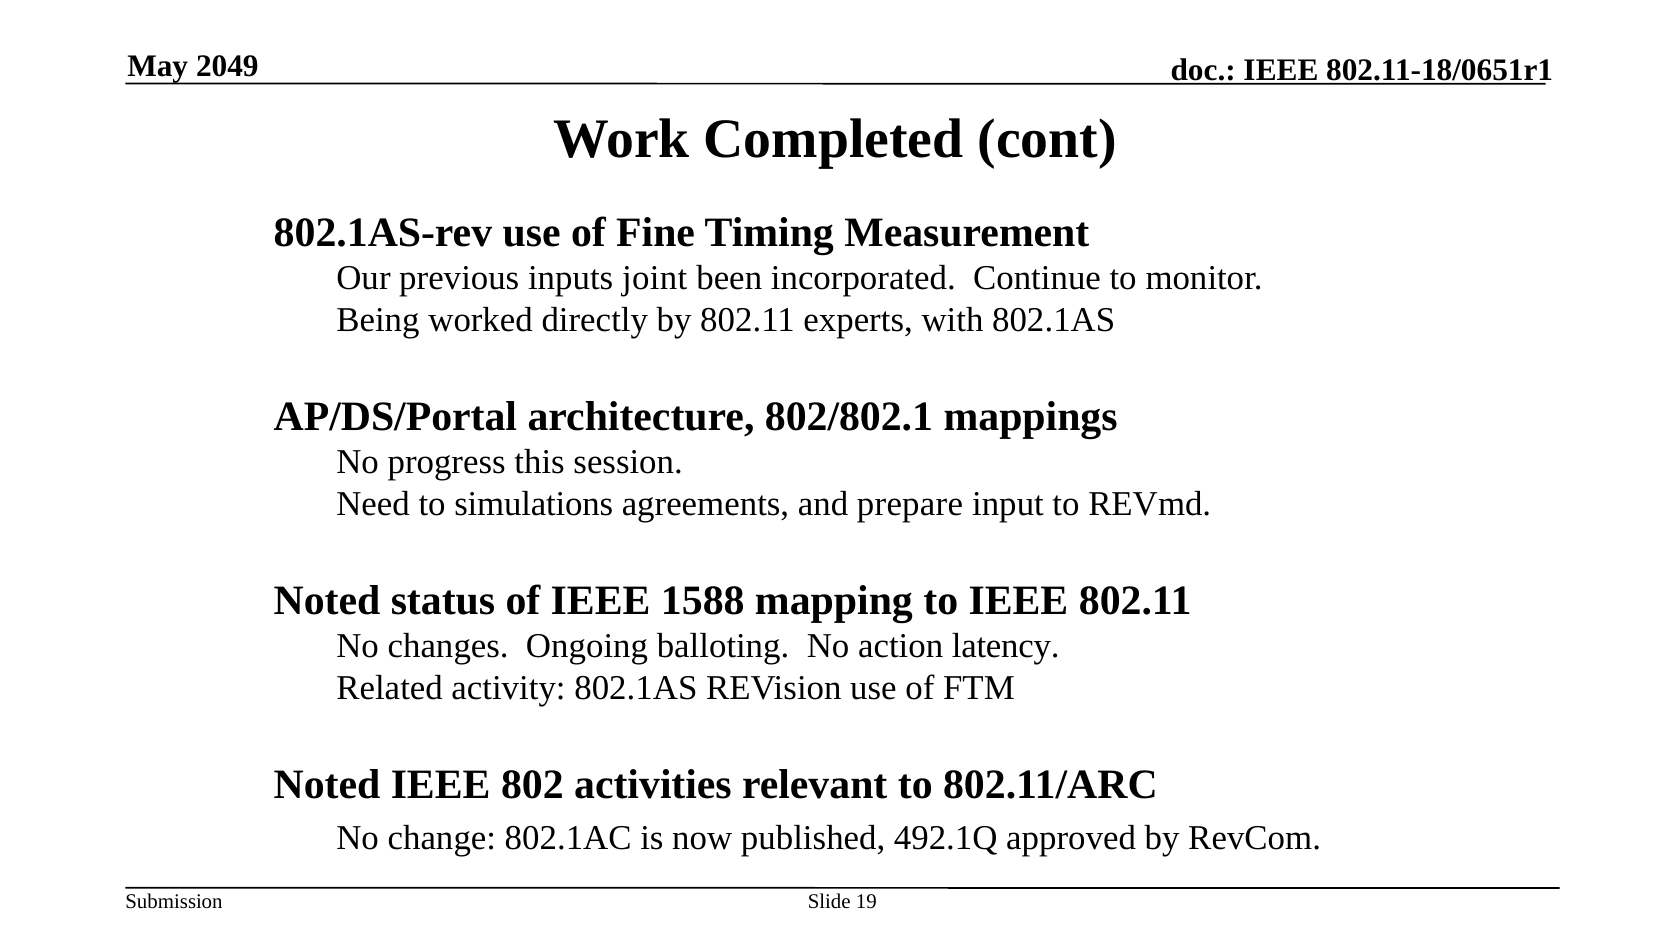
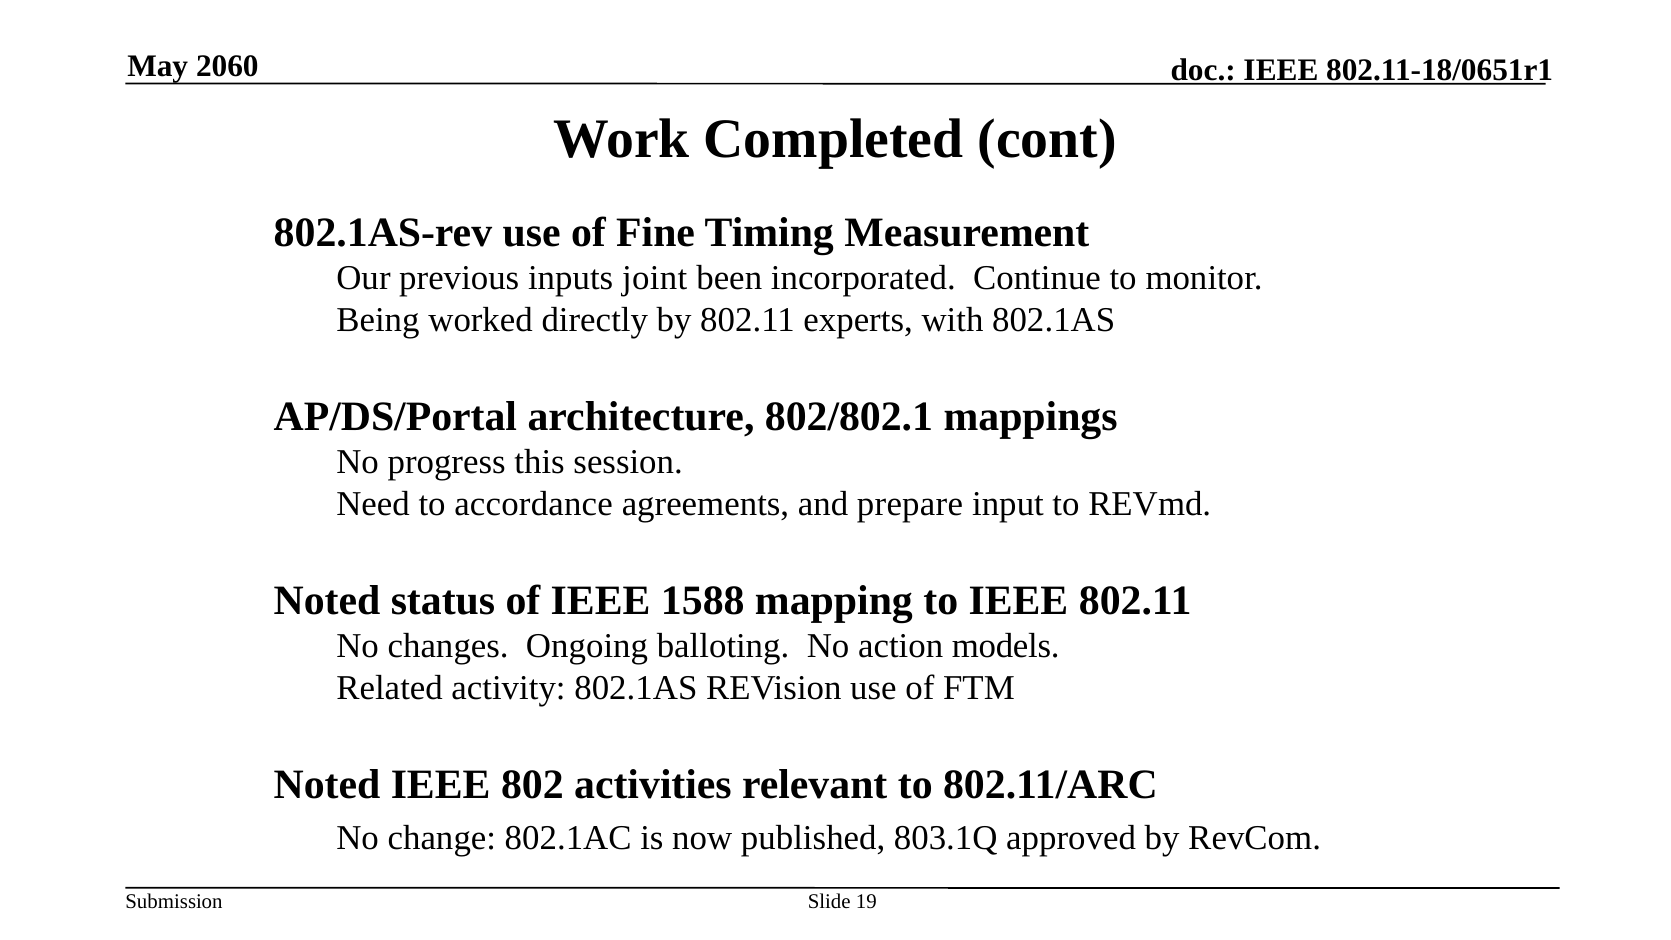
2049: 2049 -> 2060 (227, 66)
simulations: simulations -> accordance (534, 504)
latency: latency -> models (1006, 646)
492.1Q: 492.1Q -> 803.1Q (946, 838)
